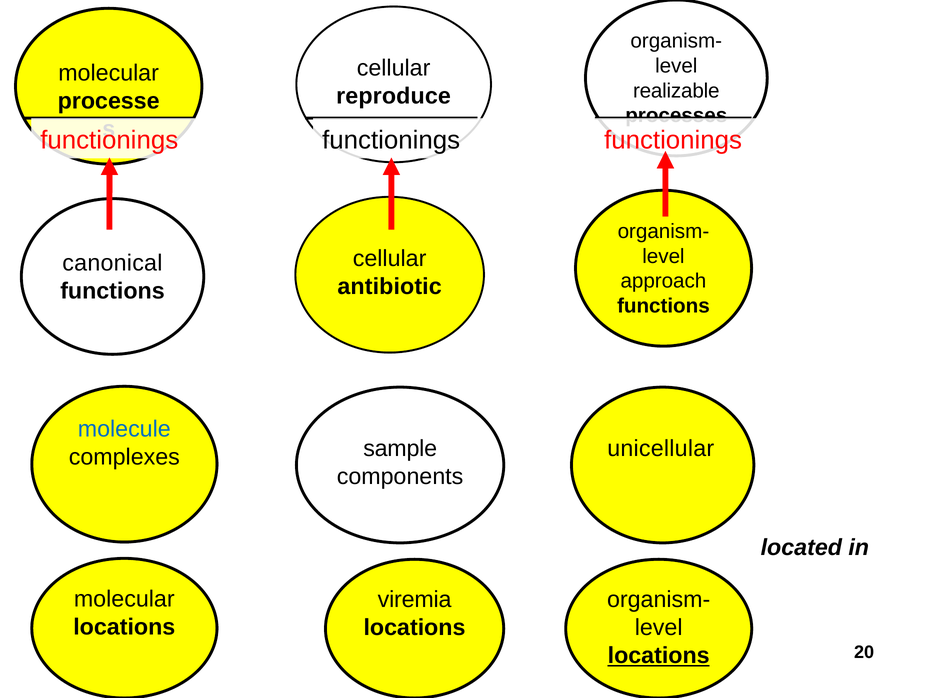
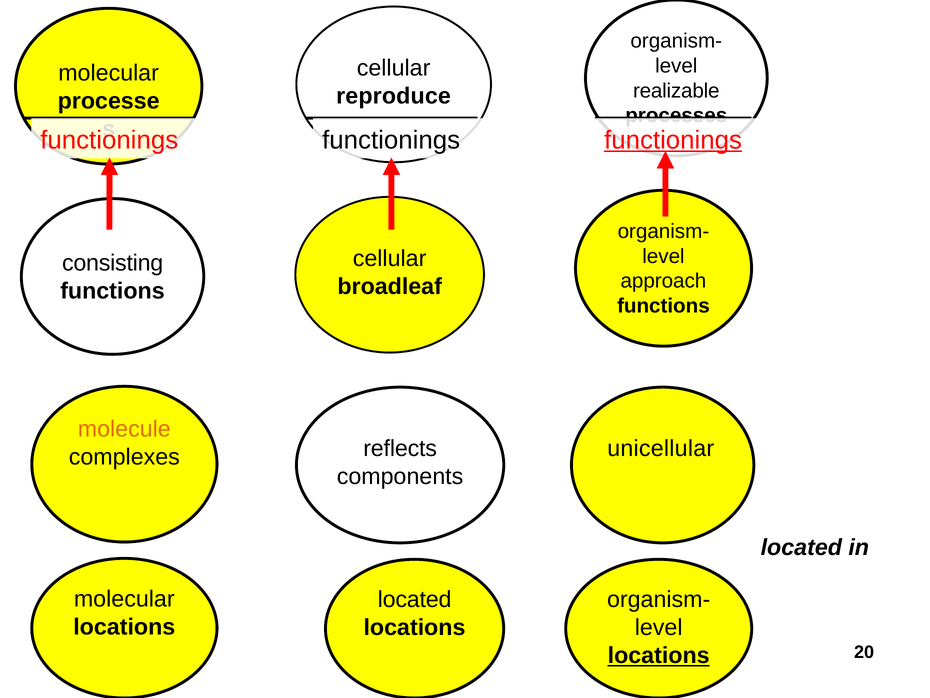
functionings underline: none -> present (673, 140)
canonical: canonical -> consisting (113, 263)
antibiotic: antibiotic -> broadleaf (390, 286)
molecule colour: blue -> orange (124, 429)
sample: sample -> reflects (400, 448)
viremia: viremia -> located (415, 599)
